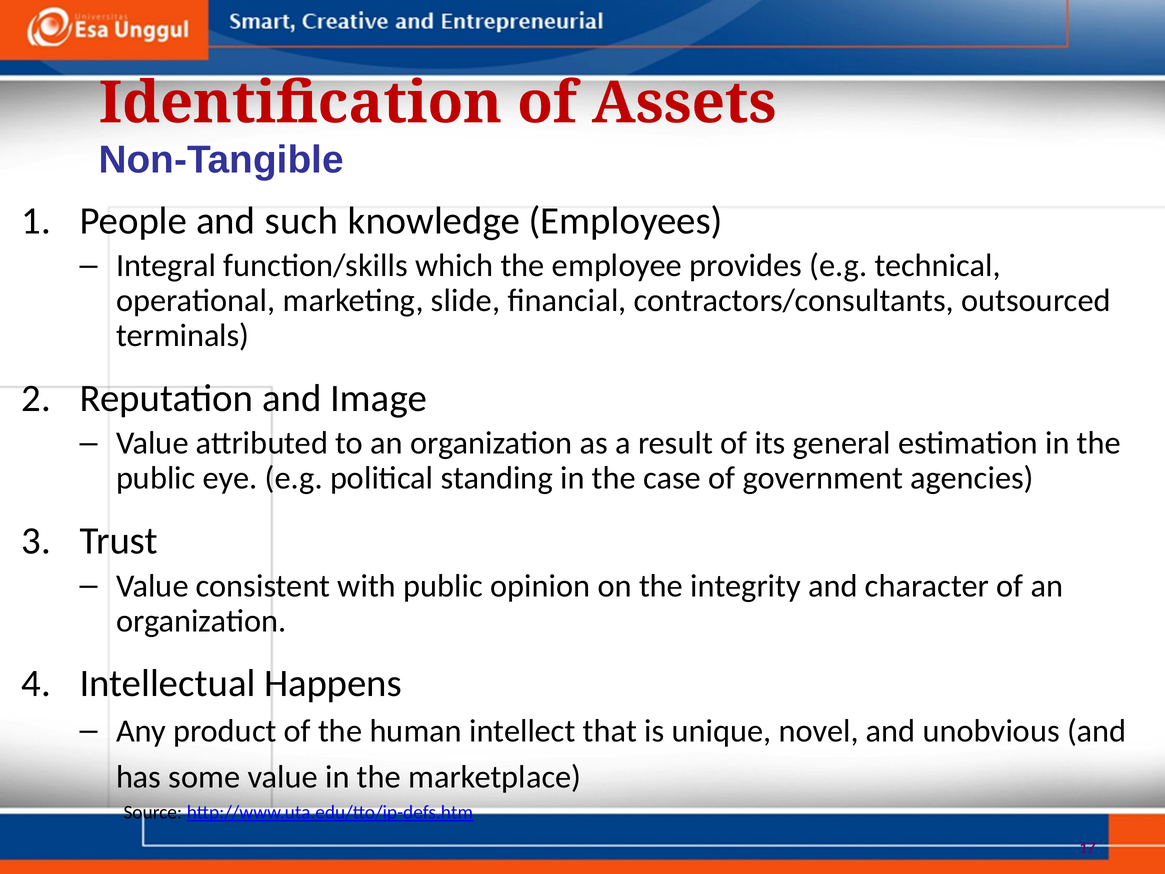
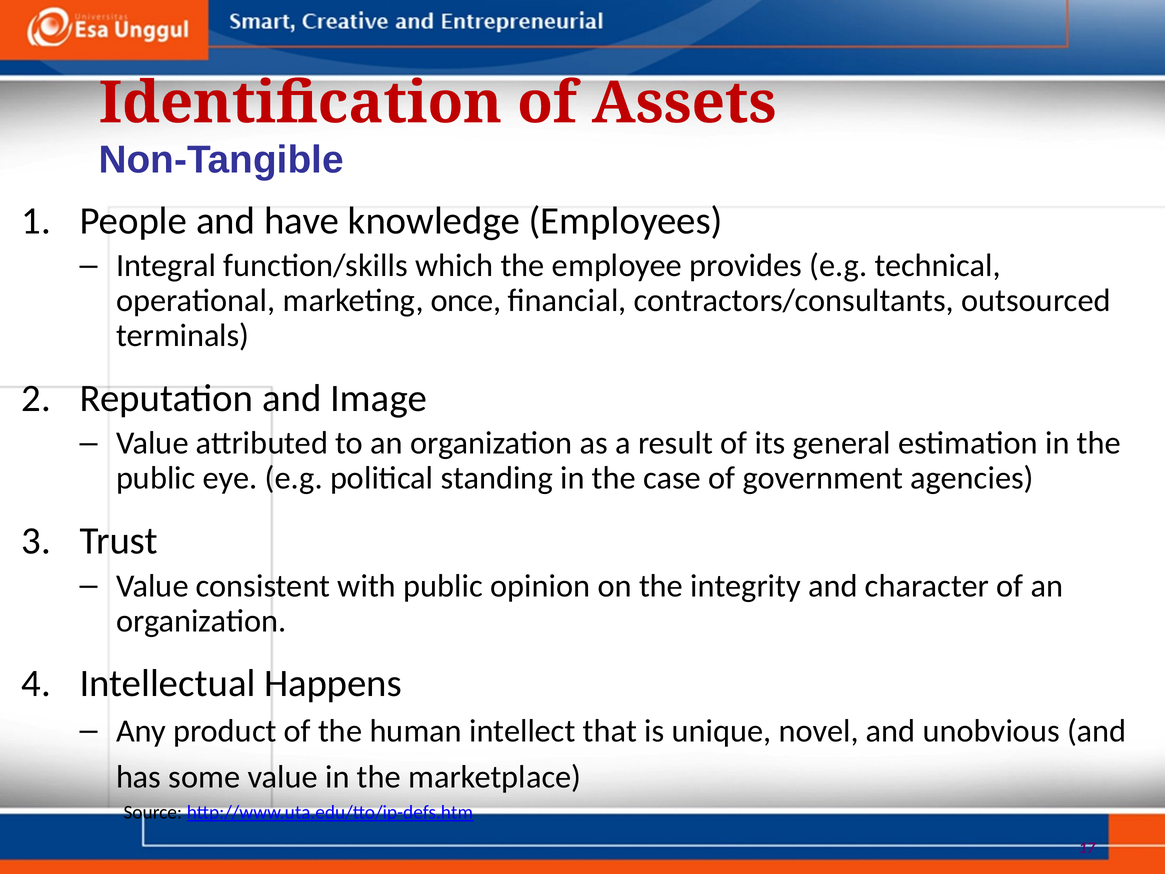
such: such -> have (302, 221)
slide: slide -> once (466, 301)
